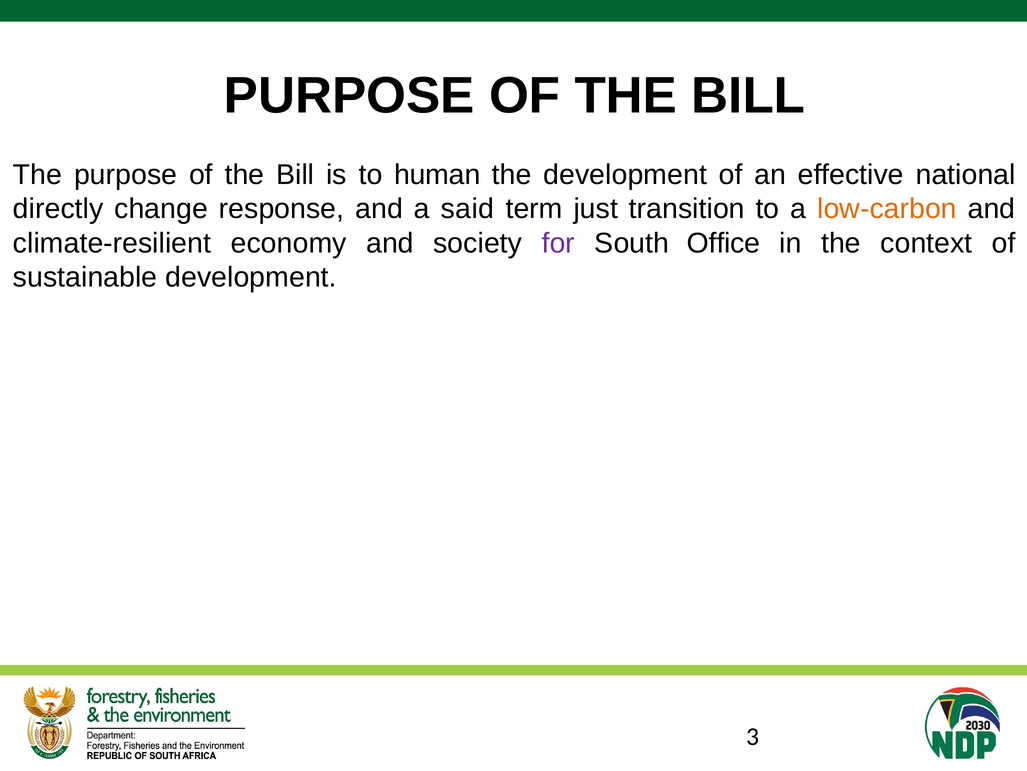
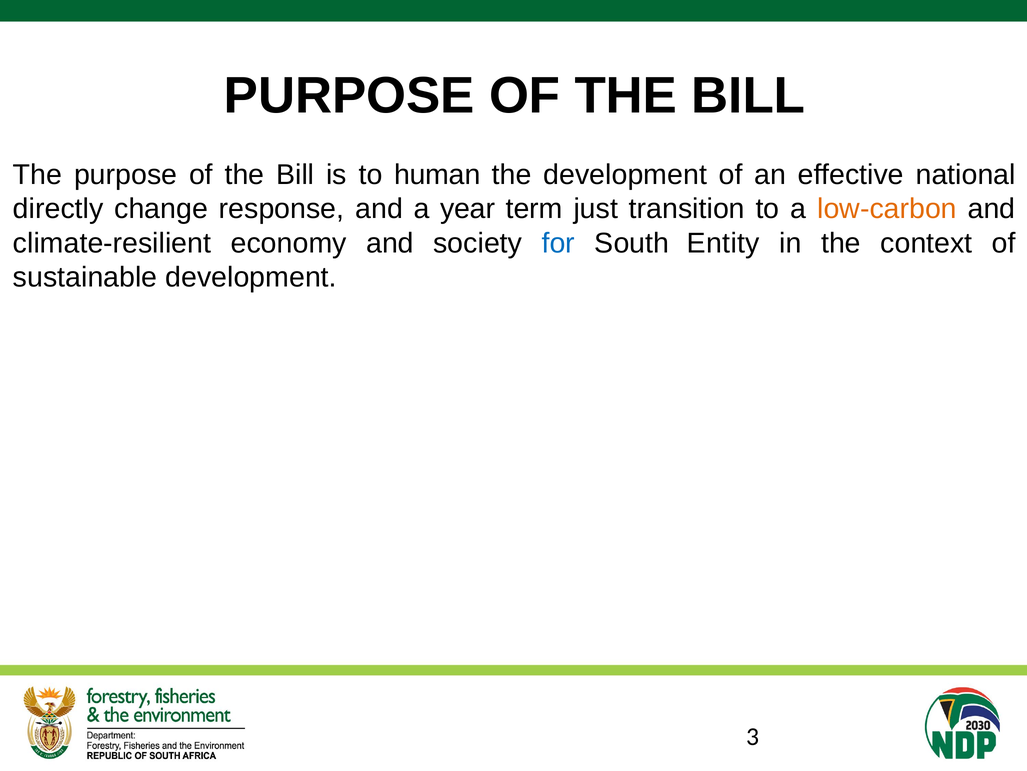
said: said -> year (468, 209)
for colour: purple -> blue (558, 243)
Office: Office -> Entity (723, 243)
